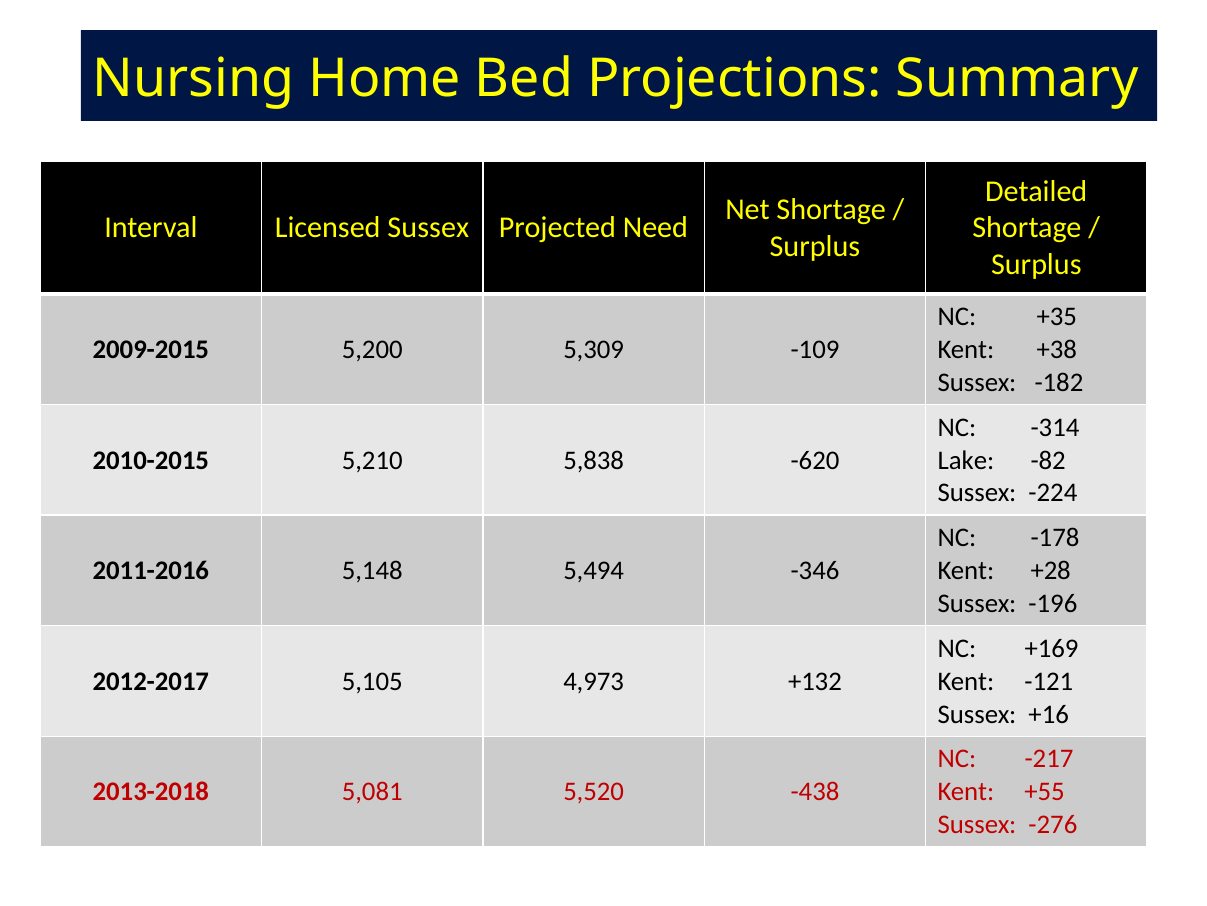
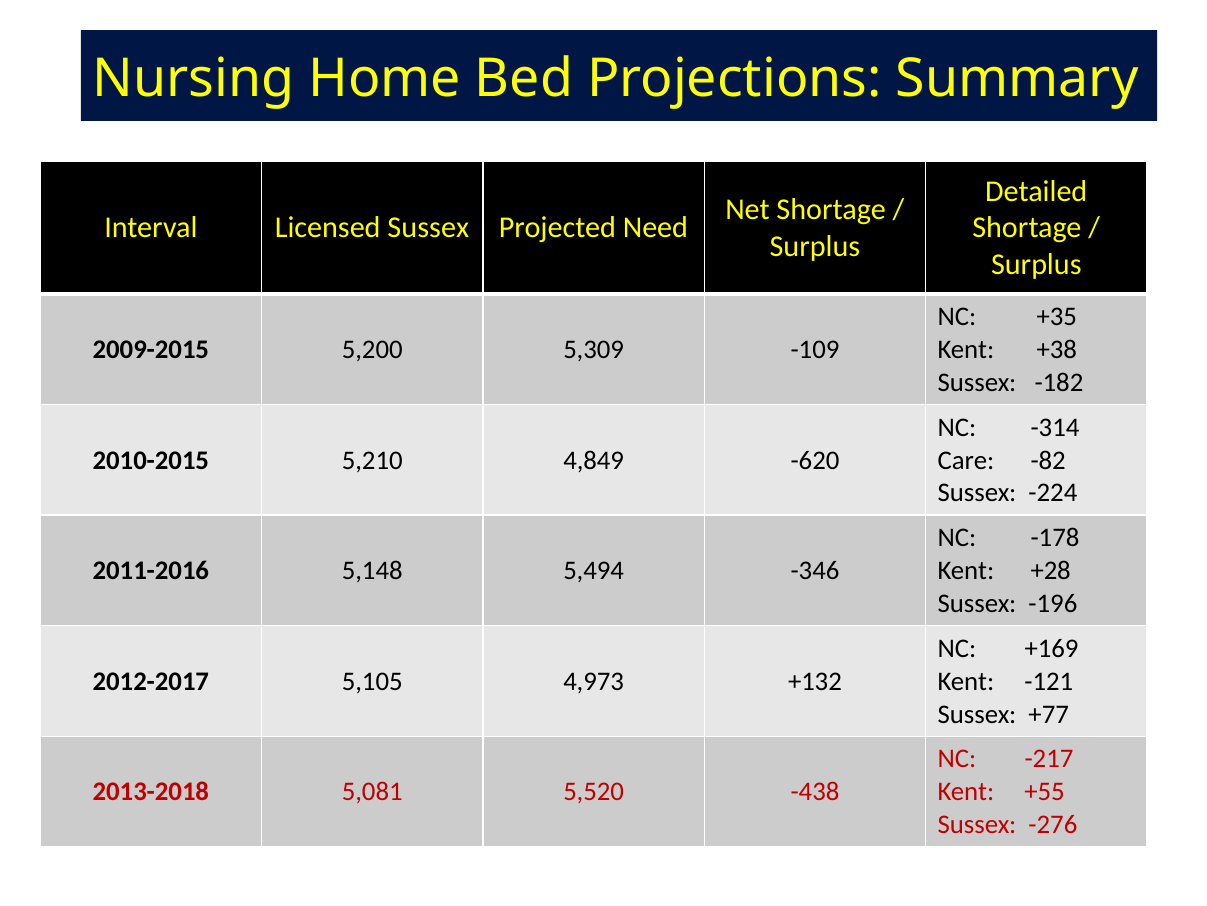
5,838: 5,838 -> 4,849 (594, 460)
Lake: Lake -> Care (966, 460)
+16: +16 -> +77 (1049, 714)
